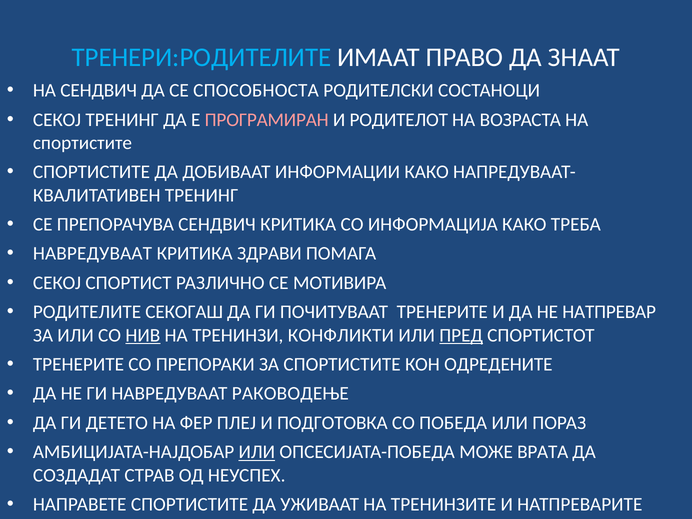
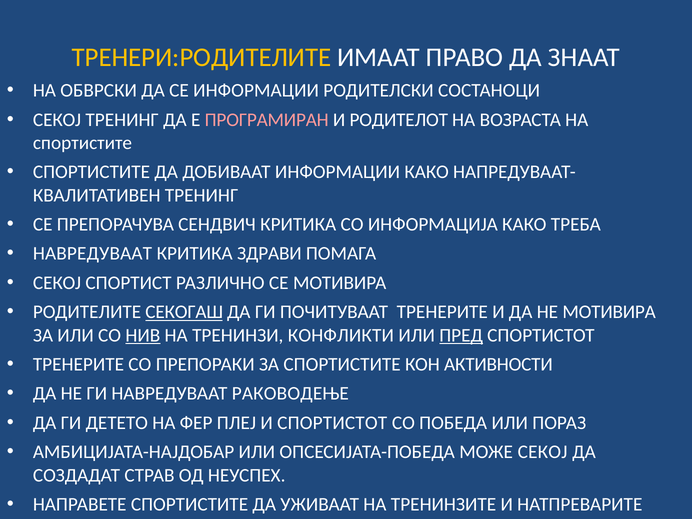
ТРЕНЕРИ:РОДИТЕЛИТЕ colour: light blue -> yellow (202, 58)
НА СЕНДВИЧ: СЕНДВИЧ -> ОБВРСКИ (99, 91)
СЕ СПОСОБНОСТА: СПОСОБНОСТА -> ИНФОРМАЦИИ (256, 91)
СЕКОГАШ underline: none -> present (184, 312)
НЕ НАТПРЕВАР: НАТПРЕВАР -> МОТИВИРА (609, 312)
ОДРЕДЕНИТЕ: ОДРЕДЕНИТЕ -> АКТИВНОСТИ (498, 364)
И ПОДГОТОВКА: ПОДГОТОВКА -> СПОРТИСТОТ (332, 423)
ИЛИ underline: present -> none (257, 452)
МОЖЕ ВРАТА: ВРАТА -> СЕКОЈ (543, 452)
